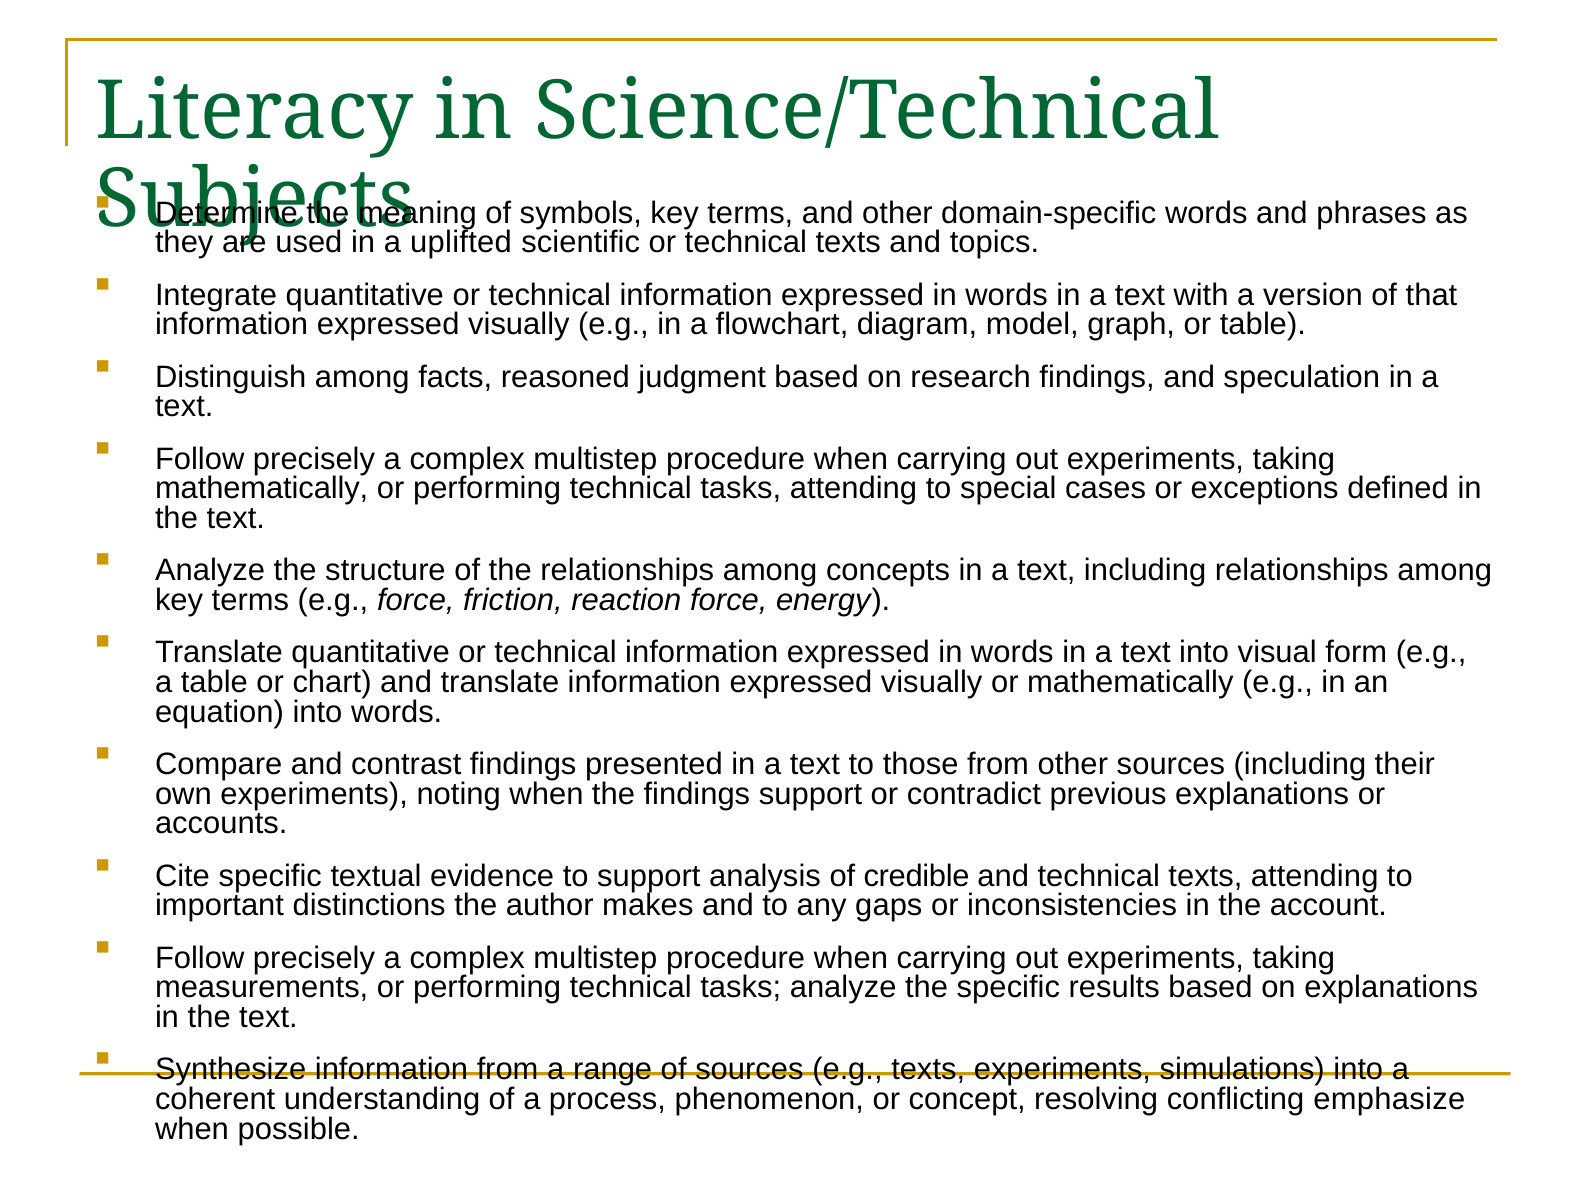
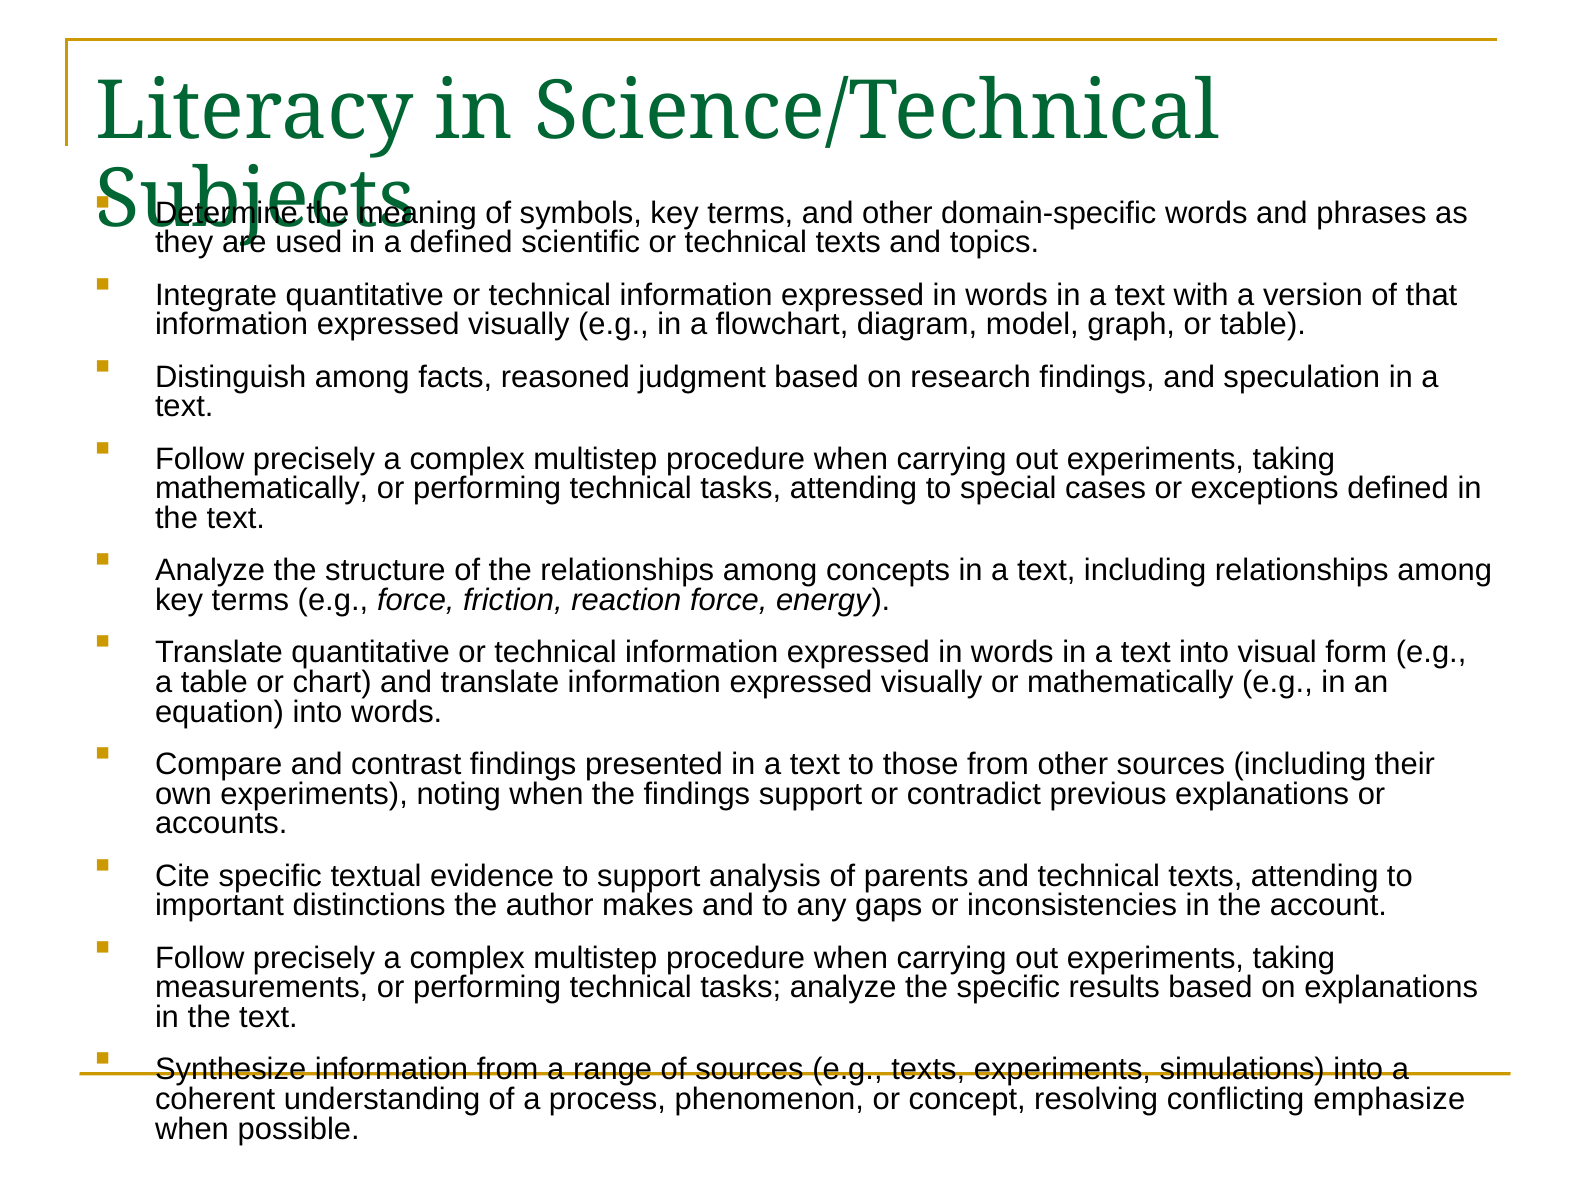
uplifted: uplifted -> defined (461, 243)
credible: credible -> parents (916, 876)
